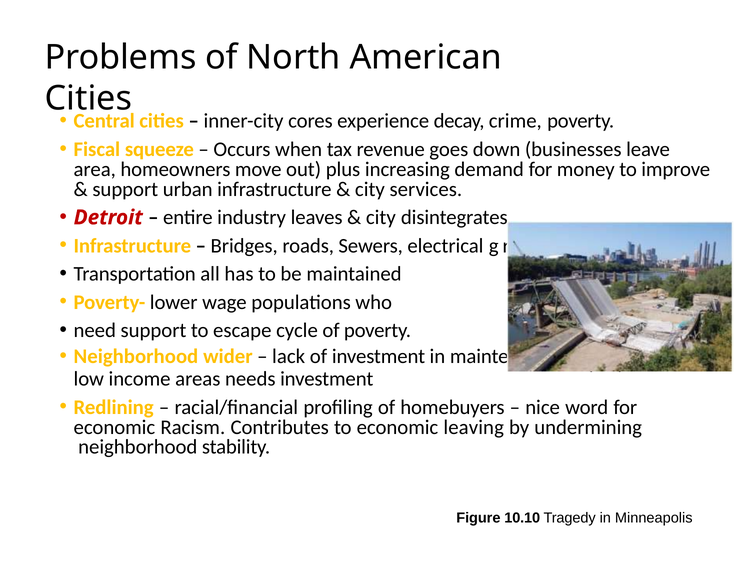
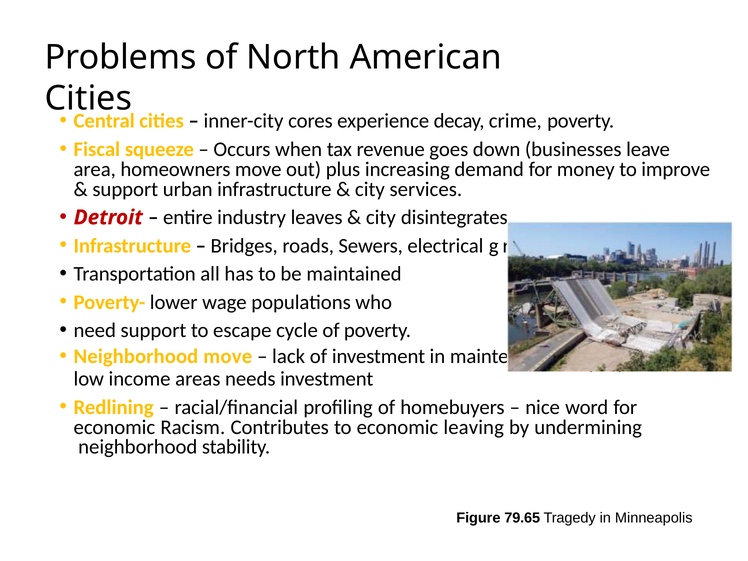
Neighborhood wider: wider -> move (228, 356)
10.10: 10.10 -> 79.65 (522, 518)
